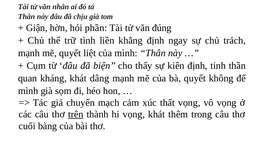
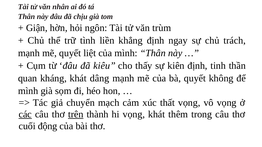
phần: phần -> ngôn (96, 28)
đúng: đúng -> trùm (162, 28)
biện: biện -> kiêu (104, 66)
các underline: none -> present (25, 115)
bàng: bàng -> động (48, 126)
